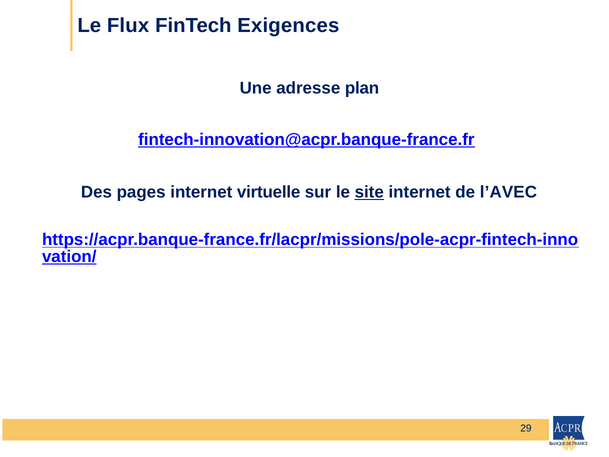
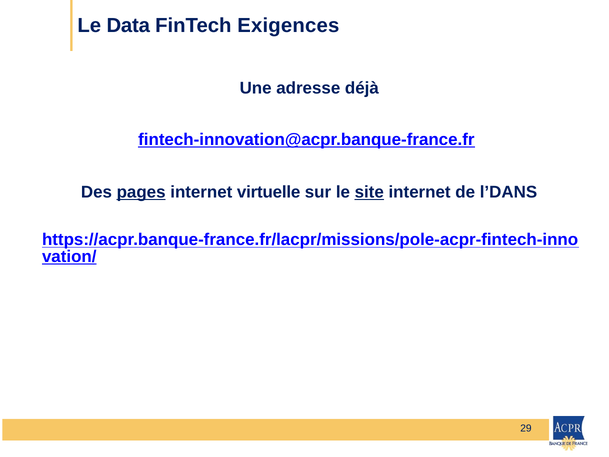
Flux: Flux -> Data (128, 26)
plan: plan -> déjà (362, 88)
pages underline: none -> present (141, 192)
l’AVEC: l’AVEC -> l’DANS (508, 192)
